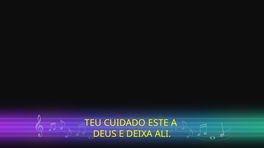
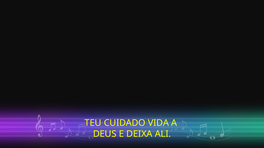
ESTE: ESTE -> VIDA (158, 123)
